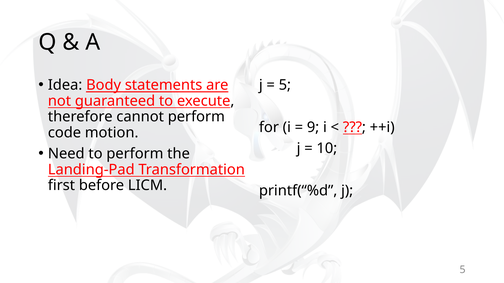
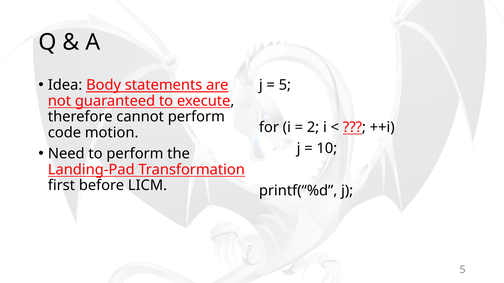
9: 9 -> 2 (313, 127)
